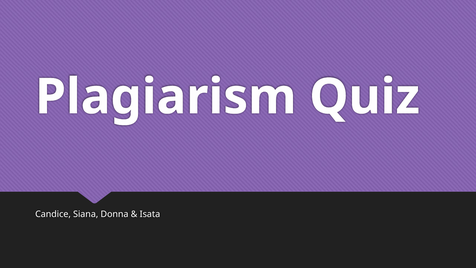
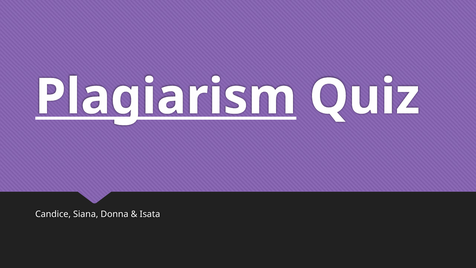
Plagiarism underline: none -> present (166, 97)
